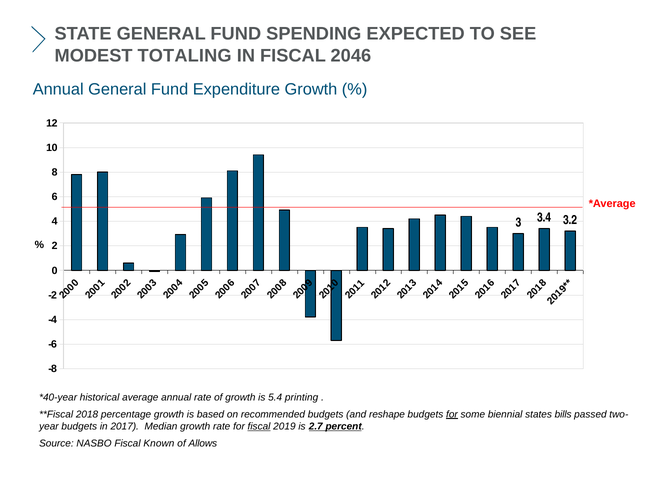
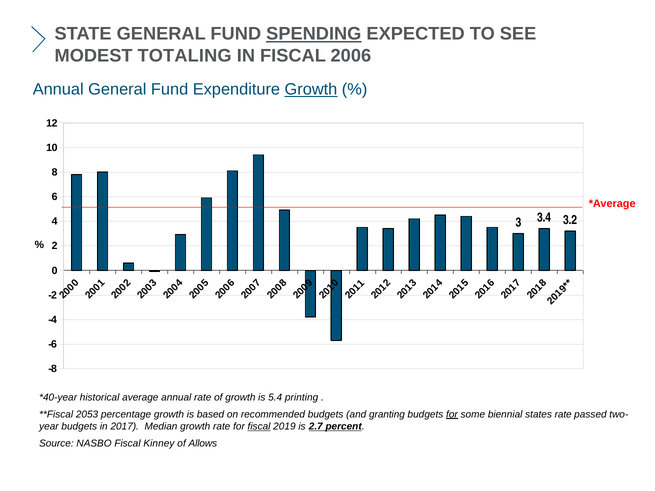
SPENDING underline: none -> present (314, 34)
2046: 2046 -> 2006 (351, 56)
Growth underline: none -> present (311, 90)
2018: 2018 -> 2053 (87, 414)
reshape: reshape -> granting (387, 414)
states bills: bills -> rate (563, 414)
Known: Known -> Kinney (159, 443)
